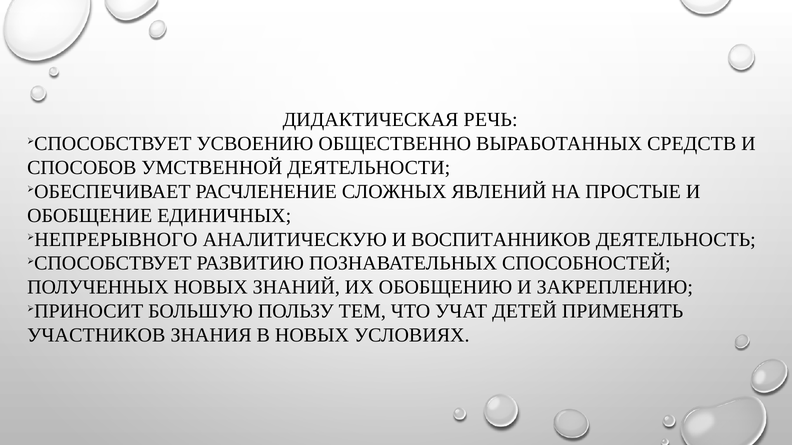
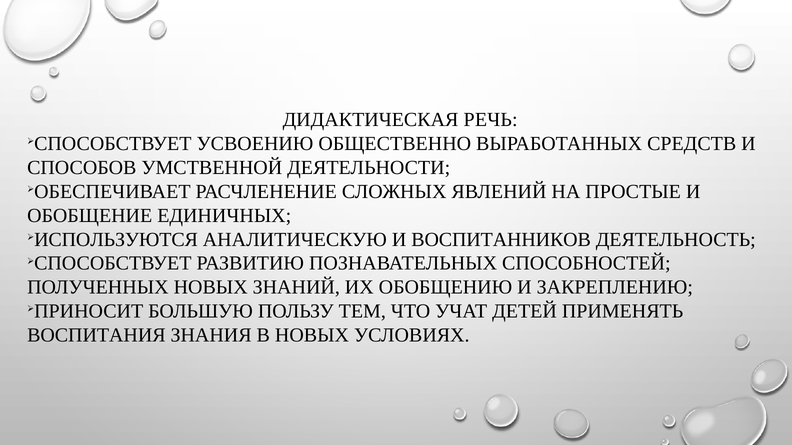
НЕПРЕРЫВНОГО: НЕПРЕРЫВНОГО -> ИСПОЛЬЗУЮТСЯ (116, 240)
УЧАСТНИКОВ: УЧАСТНИКОВ -> ВОСПИТАНИЯ (96, 336)
